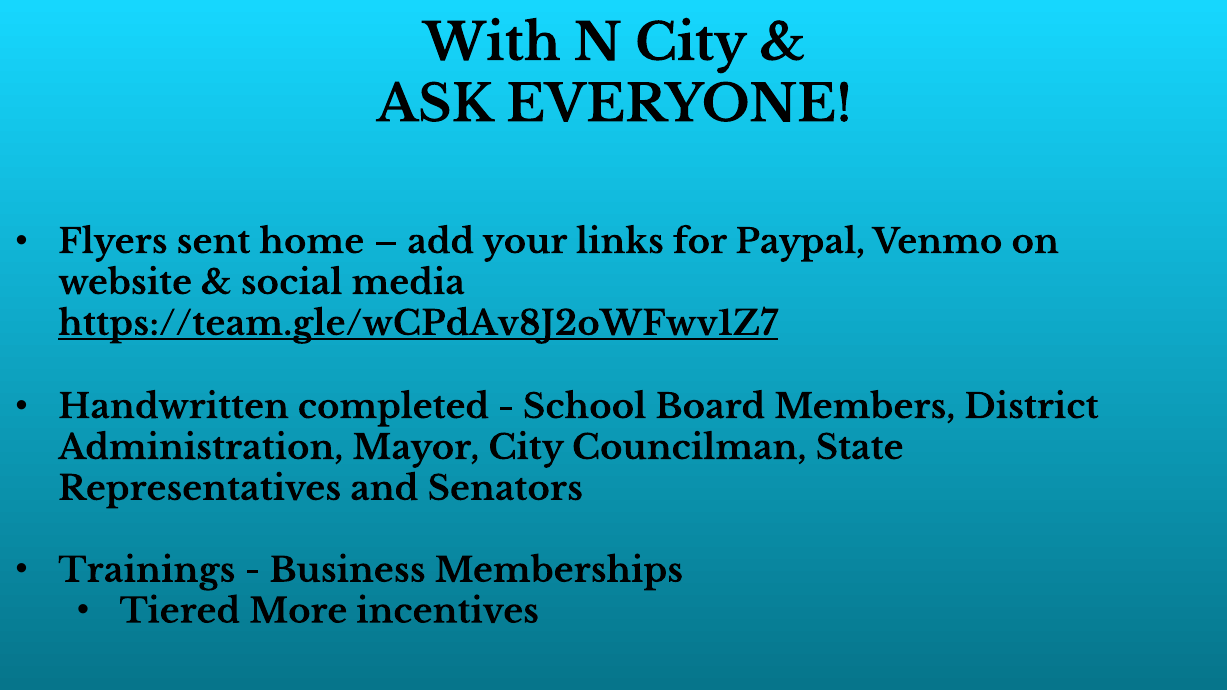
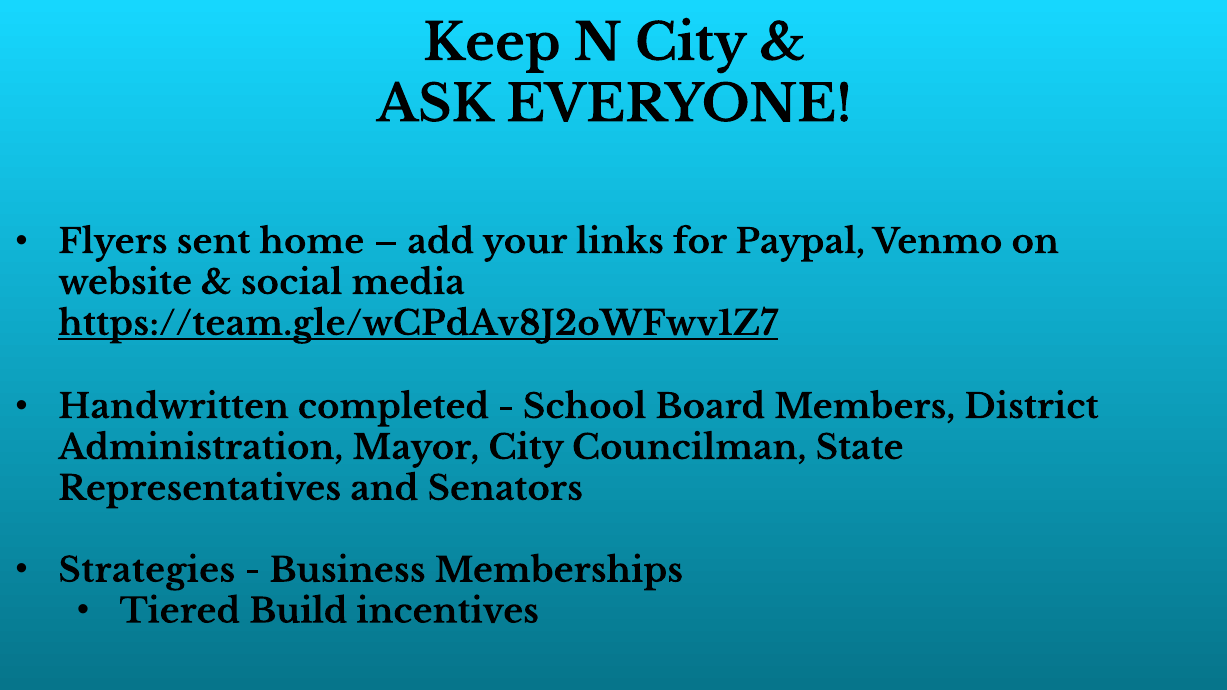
With: With -> Keep (492, 43)
Trainings: Trainings -> Strategies (147, 571)
More: More -> Build (298, 612)
